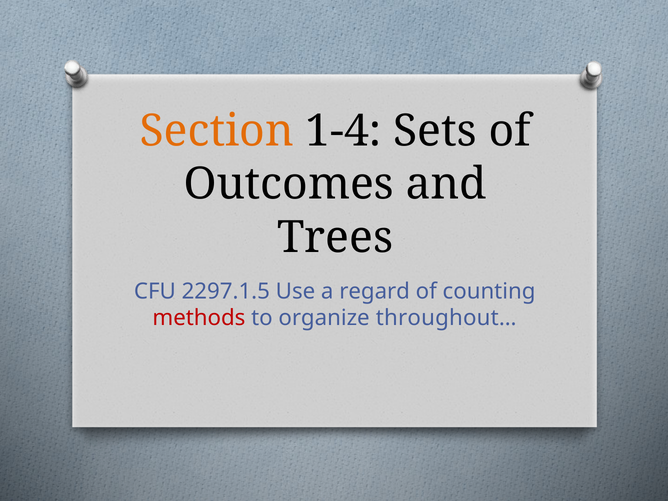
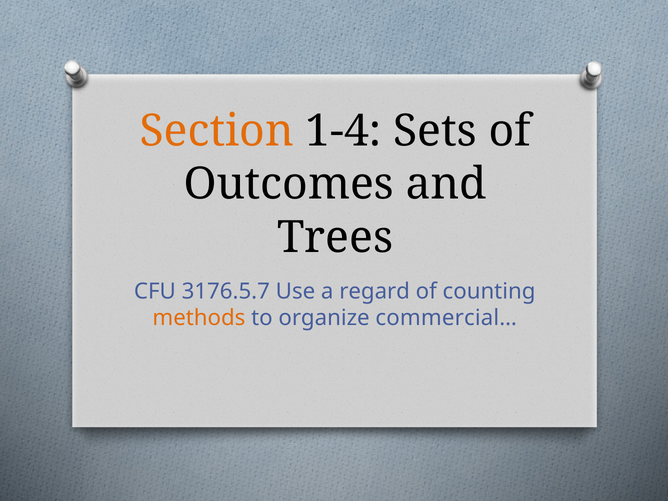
2297.1.5: 2297.1.5 -> 3176.5.7 (226, 291)
methods colour: red -> orange (199, 318)
throughout…: throughout… -> commercial… (446, 318)
